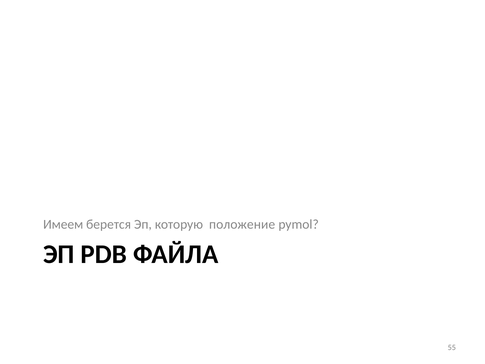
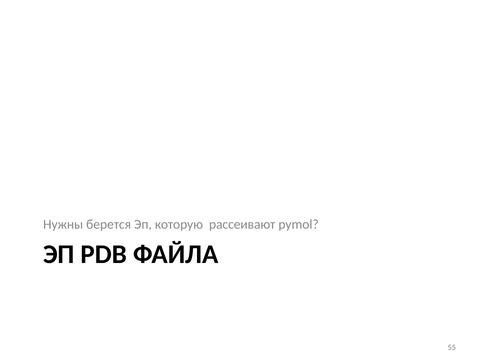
Имеем: Имеем -> Нужны (63, 224)
положение: положение -> рассеивают (242, 224)
